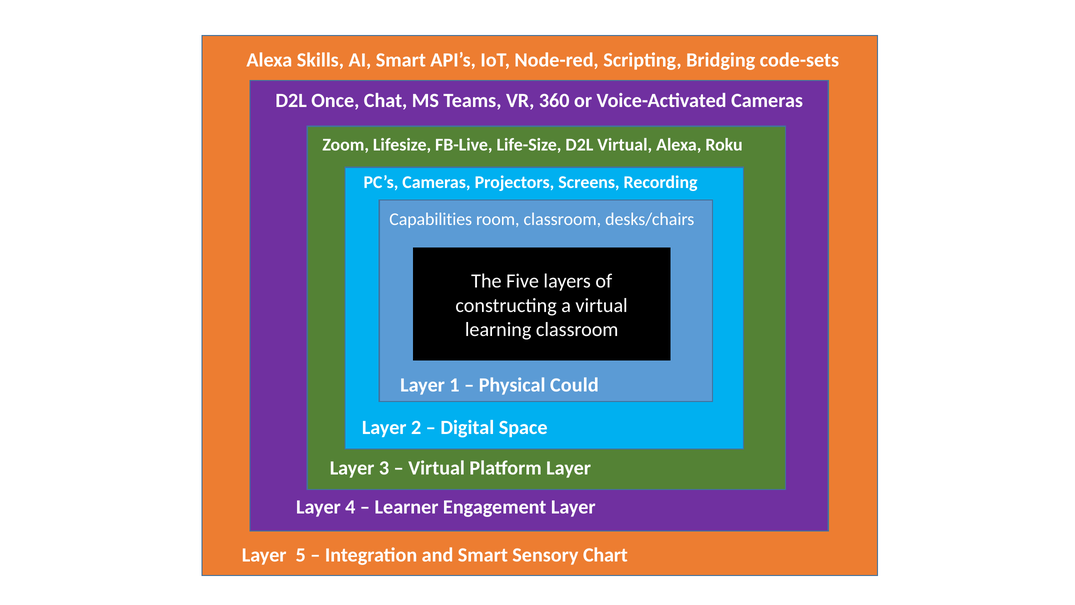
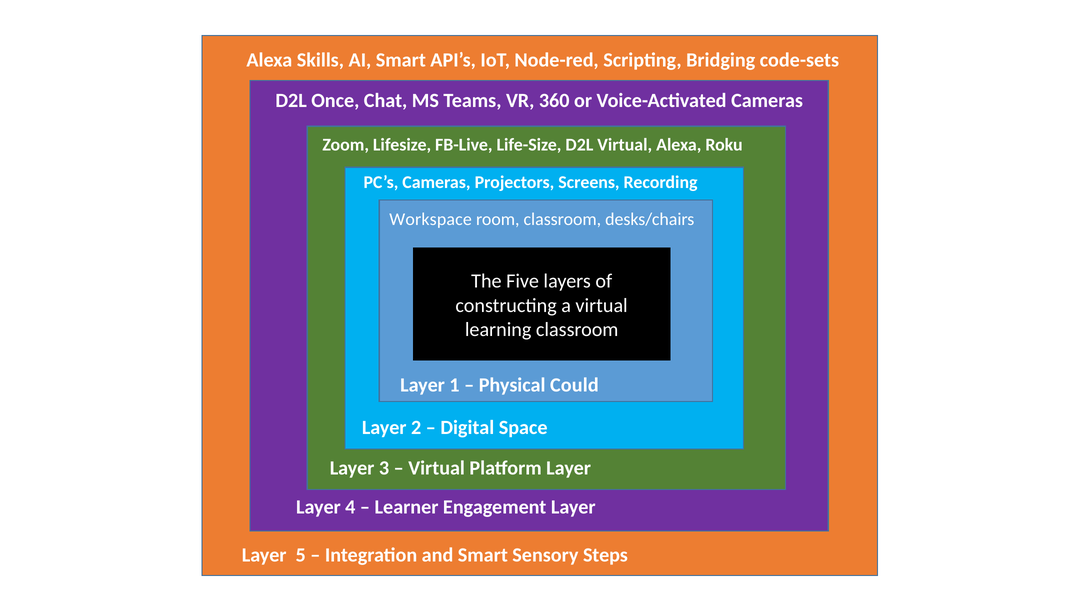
Capabilities: Capabilities -> Workspace (431, 219)
Chart: Chart -> Steps (605, 555)
